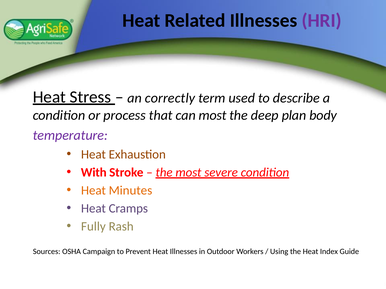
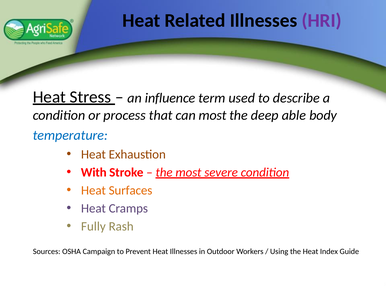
correctly: correctly -> influence (170, 98)
plan: plan -> able (294, 116)
temperature colour: purple -> blue (70, 136)
Minutes: Minutes -> Surfaces (131, 191)
